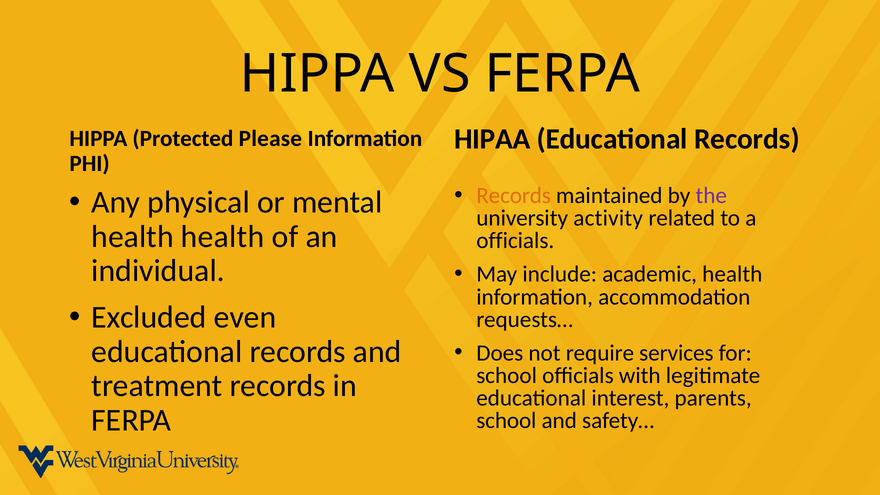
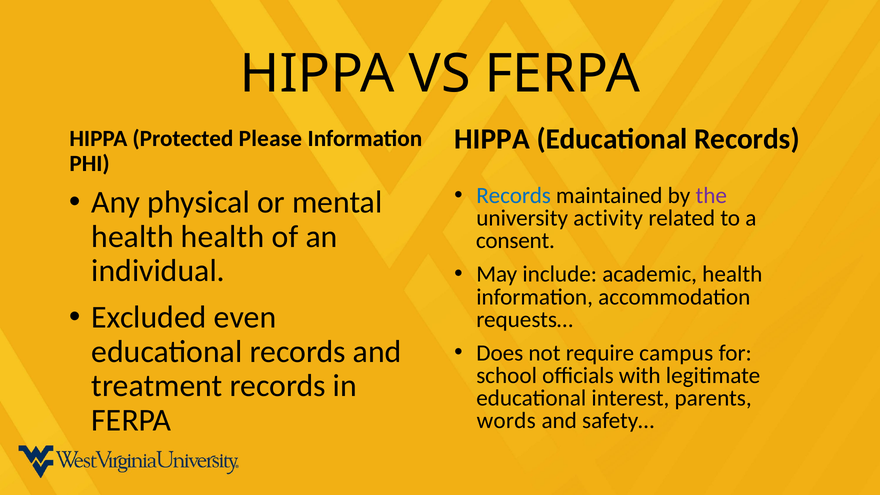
HIPAA: HIPAA -> HIPPA (492, 139)
Records colour: orange -> blue (514, 196)
officials: officials -> consent (515, 241)
services: services -> campus (676, 353)
school: school -> words (506, 421)
